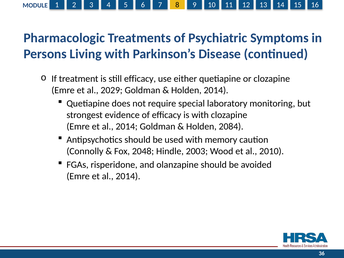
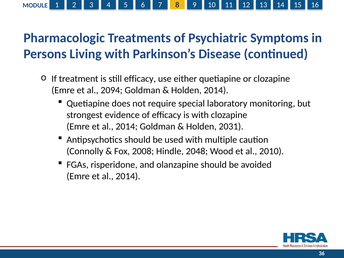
2029: 2029 -> 2094 (112, 90)
2084: 2084 -> 2031 (231, 126)
memory: memory -> multiple (221, 140)
2048: 2048 -> 2008 (143, 151)
2003: 2003 -> 2048 (197, 151)
